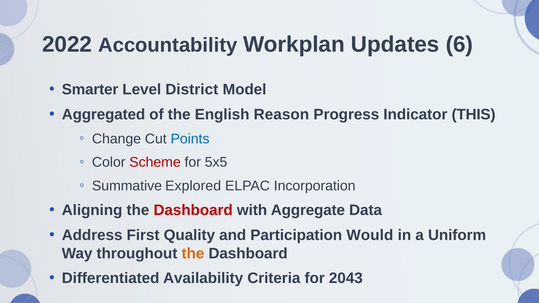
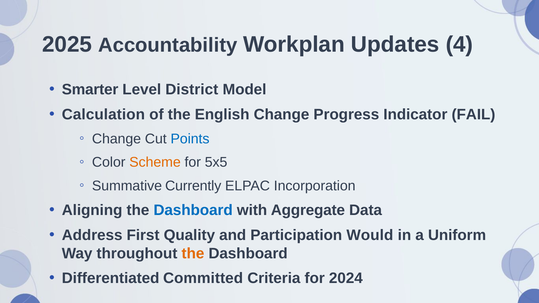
2022: 2022 -> 2025 (67, 45)
6: 6 -> 4 (459, 45)
Aggregated: Aggregated -> Calculation (103, 115)
English Reason: Reason -> Change (281, 115)
THIS: THIS -> FAIL (473, 115)
Scheme colour: red -> orange (155, 162)
Explored: Explored -> Currently (193, 186)
Dashboard colour: red -> blue (193, 210)
Availability: Availability -> Committed (203, 278)
2043: 2043 -> 2024 (346, 278)
